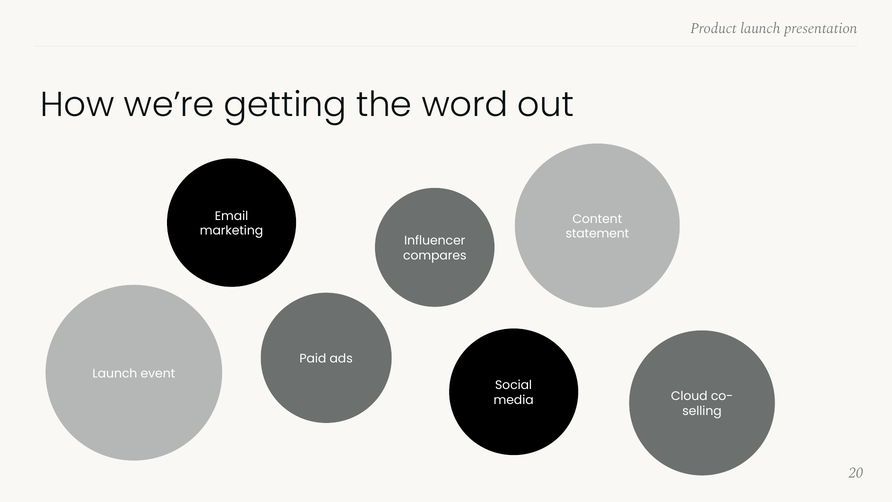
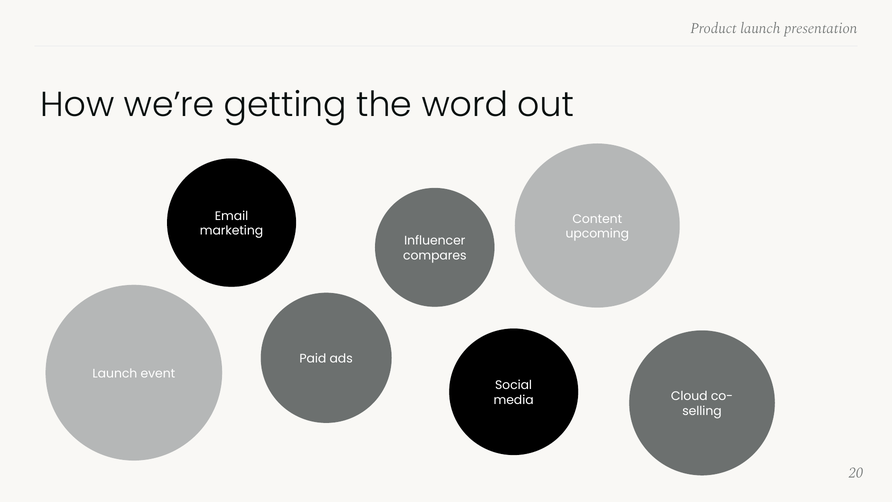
statement: statement -> upcoming (597, 234)
